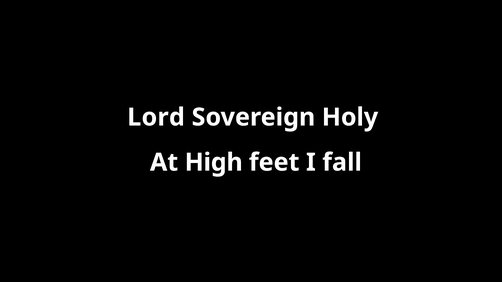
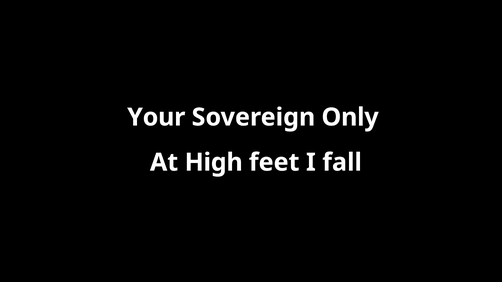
Lord: Lord -> Your (156, 117)
Holy: Holy -> Only (350, 117)
